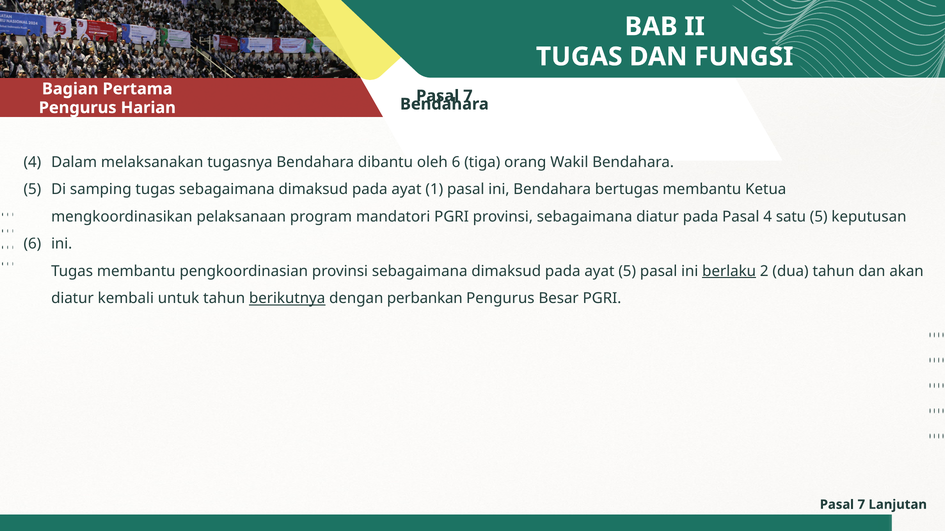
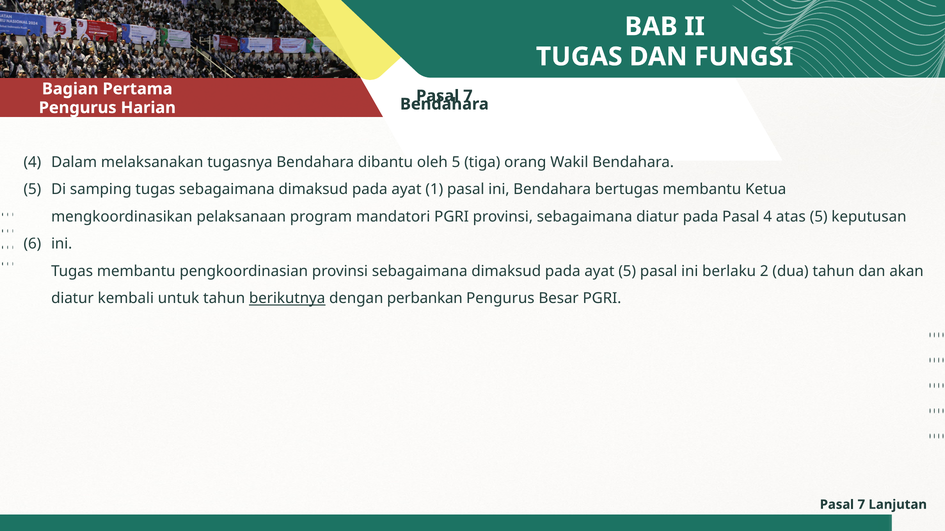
oleh 6: 6 -> 5 (456, 162)
satu: satu -> atas (791, 217)
berlaku underline: present -> none (729, 272)
